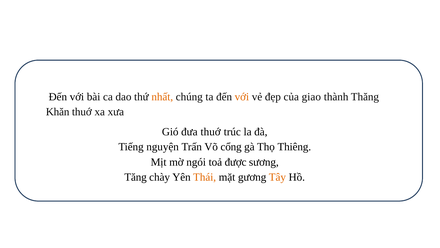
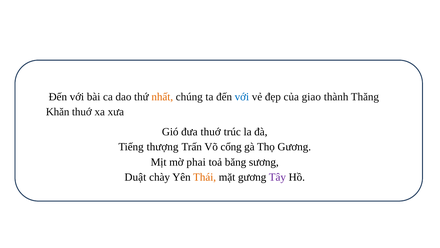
với colour: orange -> blue (242, 97)
nguyện: nguyện -> thượng (163, 147)
Thọ Thiêng: Thiêng -> Gương (294, 147)
ngói: ngói -> phai (196, 162)
được: được -> băng (236, 162)
Tăng: Tăng -> Duật (135, 177)
Tây colour: orange -> purple (277, 177)
